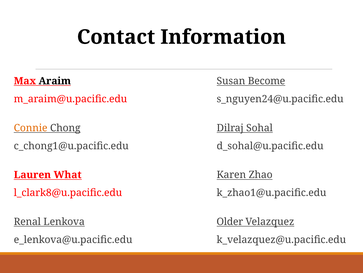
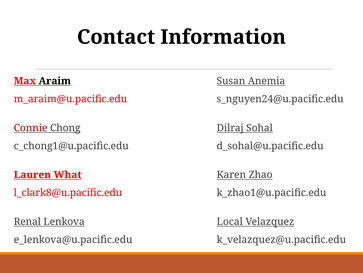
Become: Become -> Anemia (267, 81)
Connie colour: orange -> red (31, 128)
Older: Older -> Local (230, 221)
